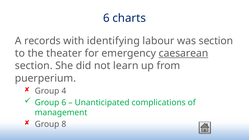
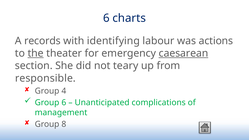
was section: section -> actions (216, 41)
the underline: none -> present (36, 53)
learn: learn -> teary (126, 66)
puerperium: puerperium -> responsible (45, 78)
